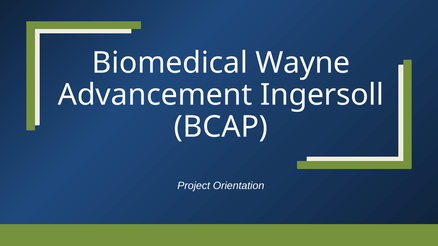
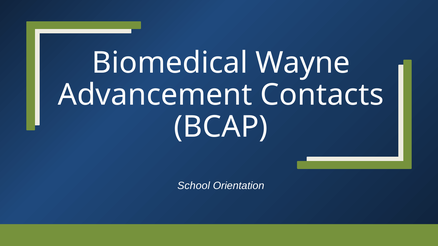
Ingersoll: Ingersoll -> Contacts (322, 95)
Project: Project -> School (194, 186)
